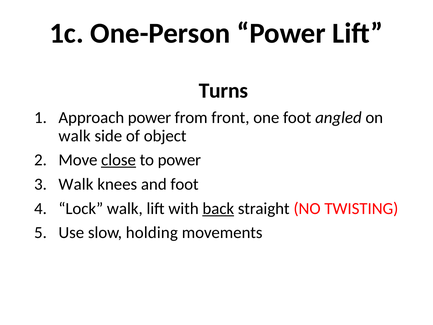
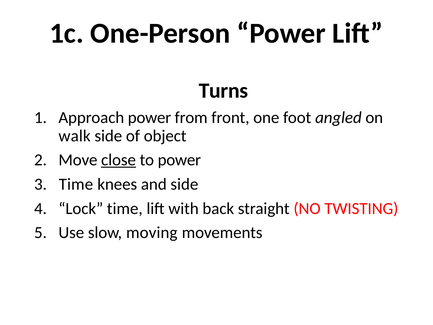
Walk: Walk -> Time (76, 184)
and foot: foot -> side (184, 184)
Lock walk: walk -> time (125, 208)
back underline: present -> none (218, 208)
holding: holding -> moving (152, 233)
